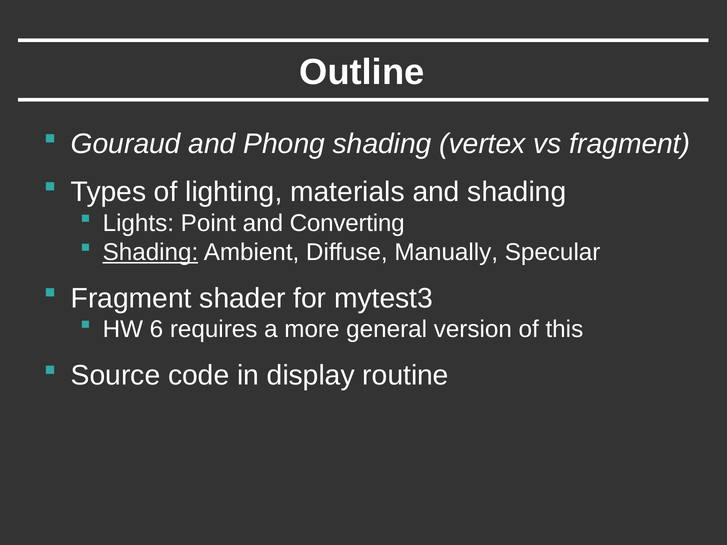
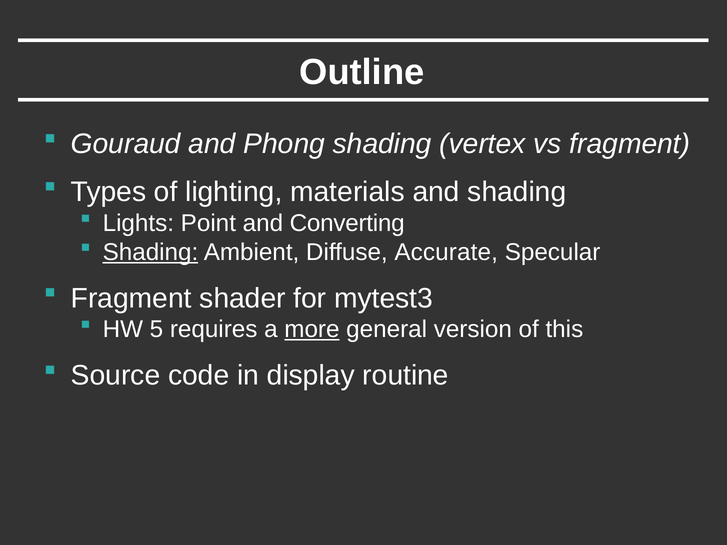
Manually: Manually -> Accurate (446, 252)
6: 6 -> 5 (156, 330)
more underline: none -> present (312, 330)
